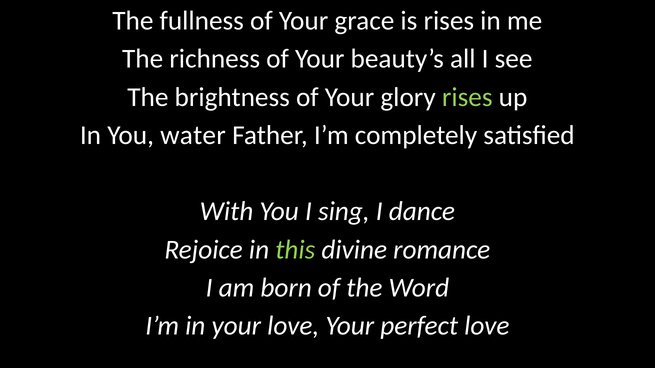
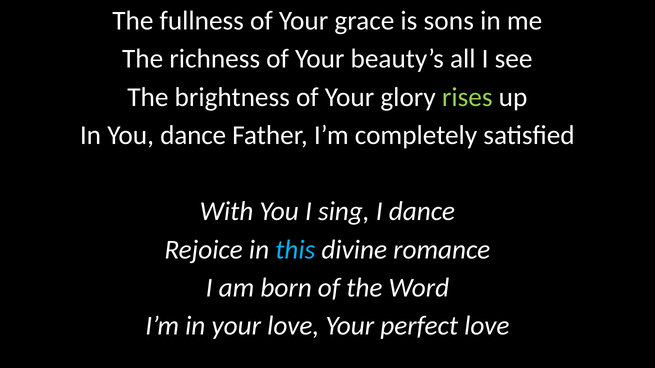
is rises: rises -> sons (449, 21)
You water: water -> dance (193, 135)
this colour: light green -> light blue (295, 250)
